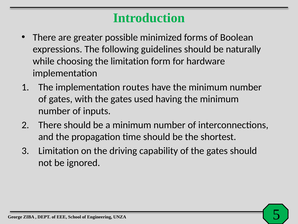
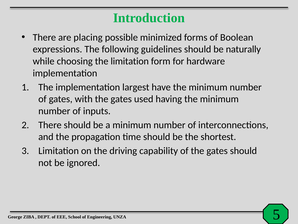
greater: greater -> placing (88, 37)
routes: routes -> largest (136, 87)
